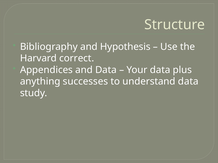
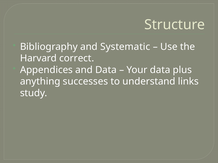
Hypothesis: Hypothesis -> Systematic (125, 47)
understand data: data -> links (188, 82)
